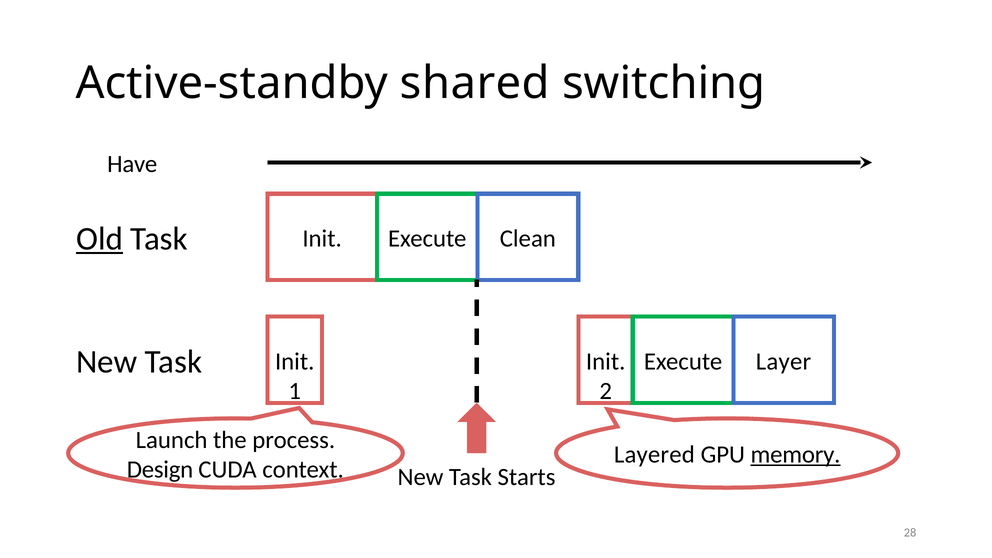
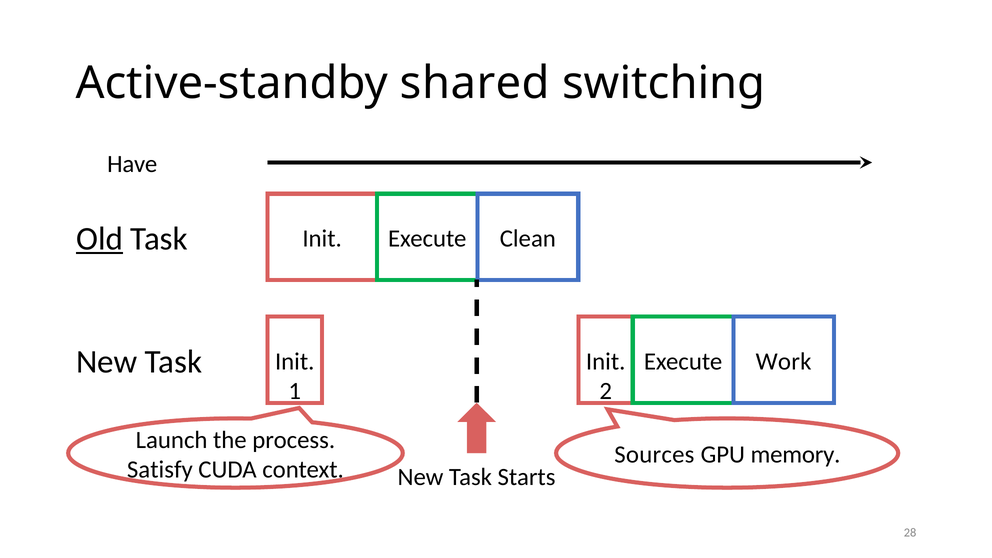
Layer: Layer -> Work (784, 362)
Layered: Layered -> Sources (654, 455)
memory underline: present -> none (796, 455)
Design: Design -> Satisfy (160, 470)
